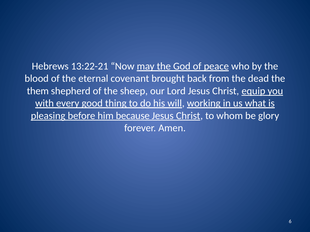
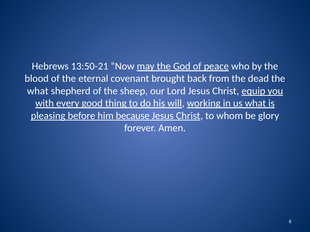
13:22-21: 13:22-21 -> 13:50-21 (90, 66)
them: them -> what (38, 91)
